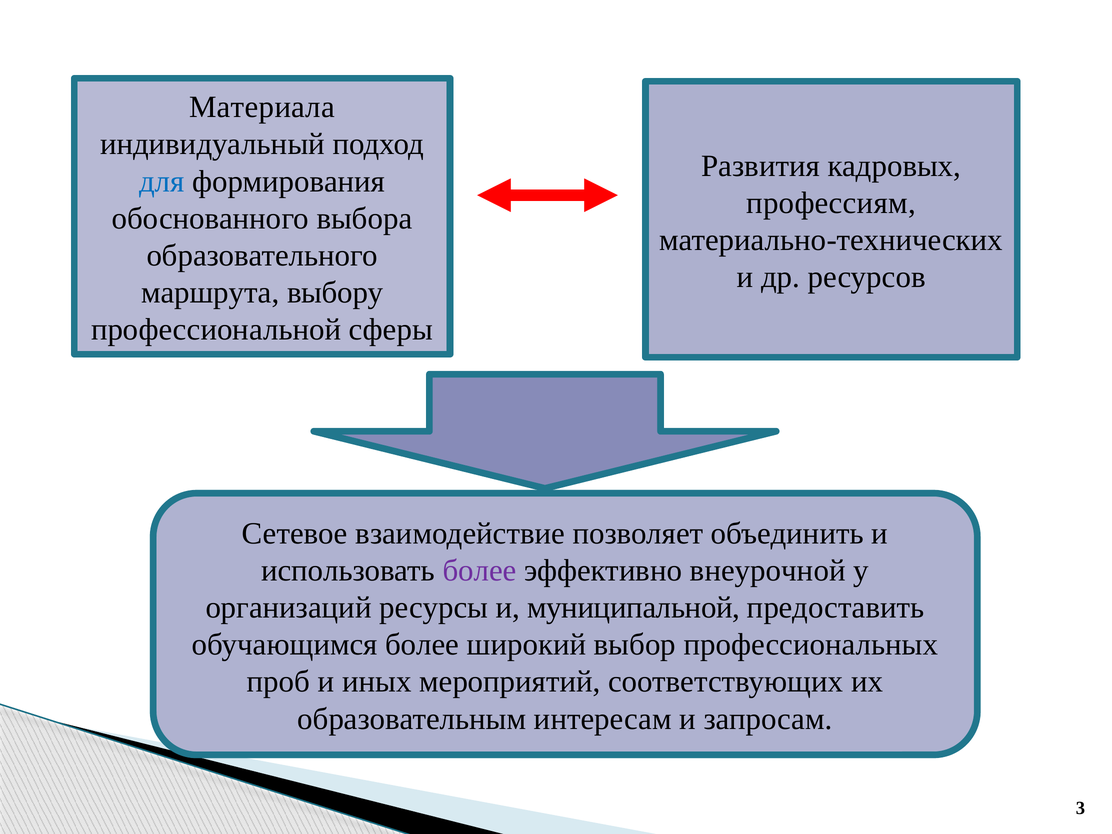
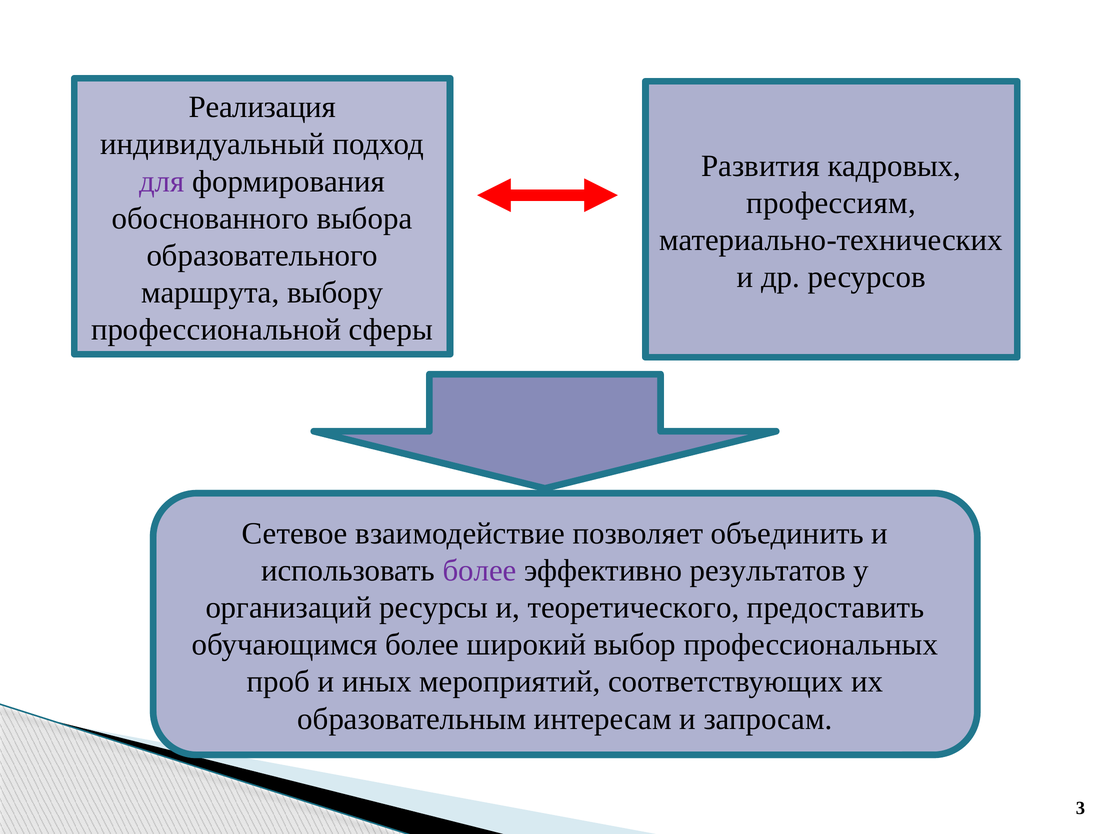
Материала: Материала -> Реализация (262, 107)
для colour: blue -> purple (162, 181)
внеурочной: внеурочной -> результатов (768, 571)
муниципальной: муниципальной -> теоретического (633, 608)
